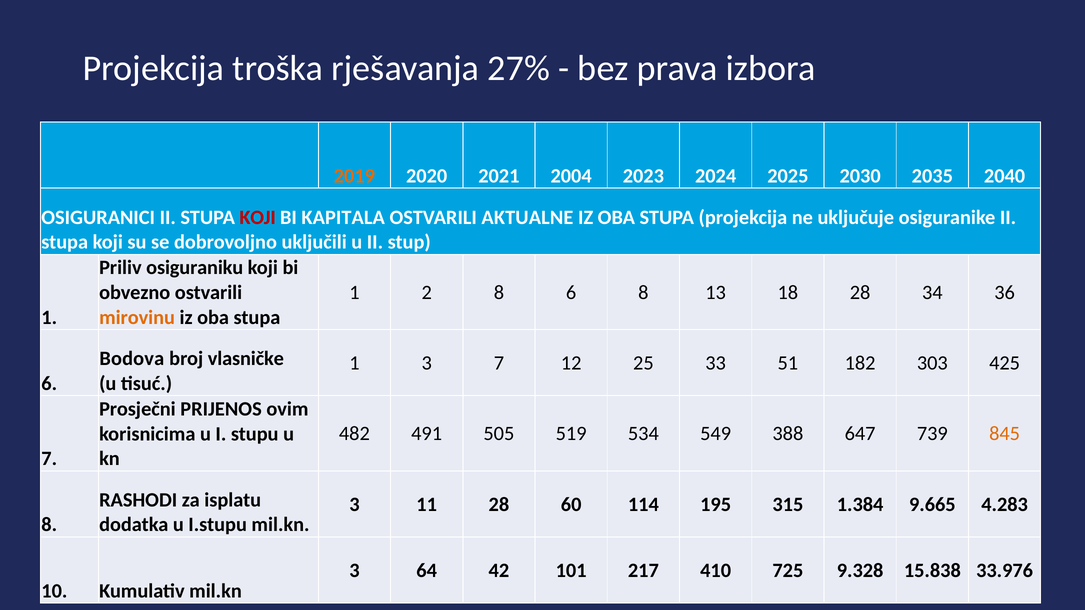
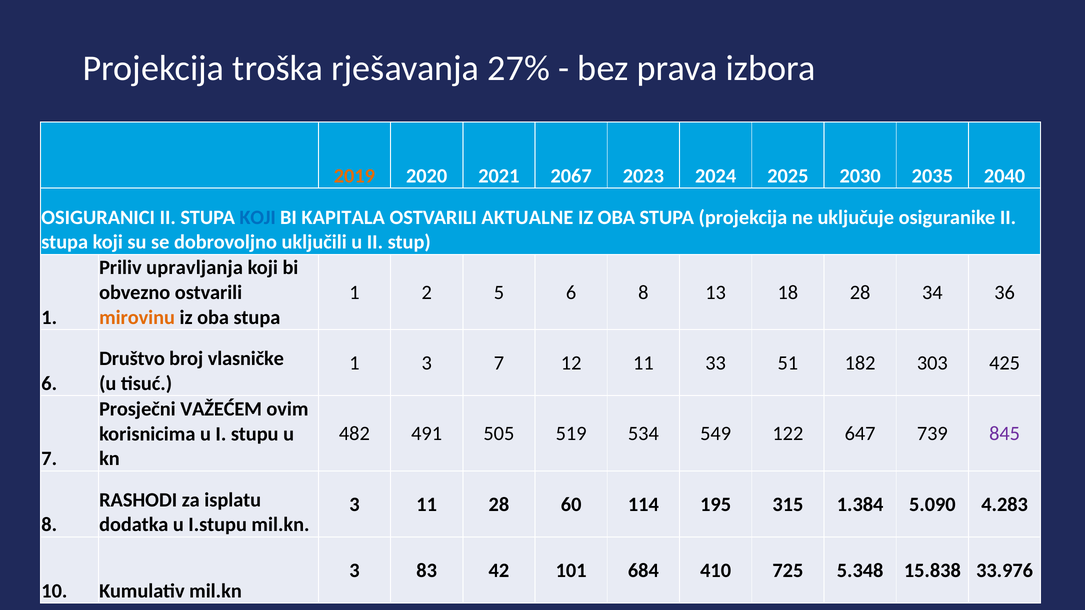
2004: 2004 -> 2067 (571, 176)
KOJI colour: red -> blue (258, 217)
osiguraniku: osiguraniku -> upravljanja (195, 268)
2 8: 8 -> 5 (499, 293)
Bodova: Bodova -> Društvo (132, 359)
12 25: 25 -> 11 (643, 363)
PRIJENOS: PRIJENOS -> VAŽEĆEM (221, 409)
388: 388 -> 122 (788, 434)
845 colour: orange -> purple (1005, 434)
9.665: 9.665 -> 5.090 (932, 505)
64: 64 -> 83 (427, 571)
217: 217 -> 684 (643, 571)
9.328: 9.328 -> 5.348 (860, 571)
